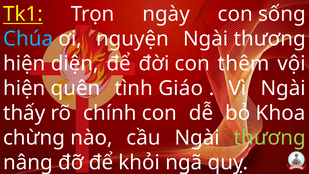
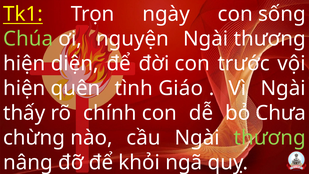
Chúa colour: light blue -> light green (28, 39)
thêm: thêm -> trước (244, 64)
Khoa: Khoa -> Chưa (281, 113)
